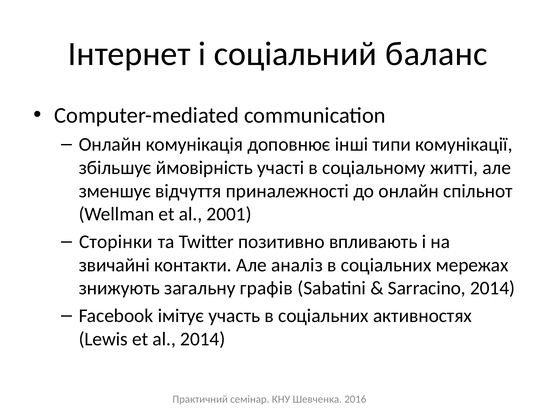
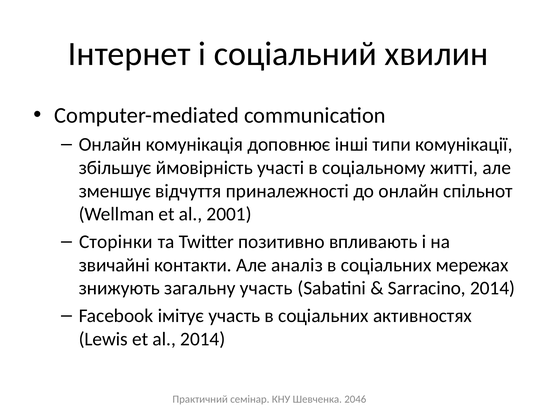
баланс: баланс -> хвилин (437, 54)
загальну графів: графів -> участь (266, 288)
2016: 2016 -> 2046 (355, 399)
